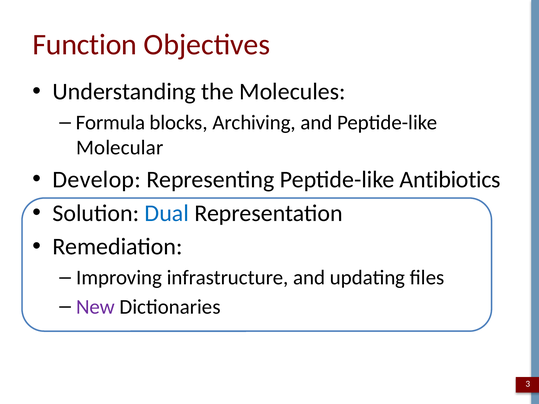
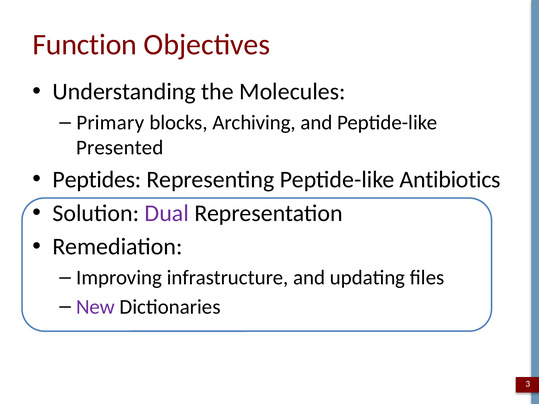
Formula: Formula -> Primary (110, 123)
Molecular: Molecular -> Presented (120, 148)
Develop: Develop -> Peptides (97, 180)
Dual colour: blue -> purple (167, 213)
